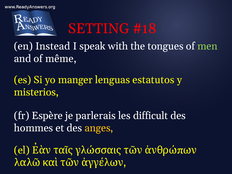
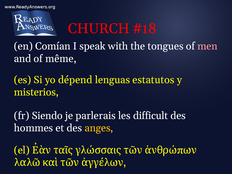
SETTING: SETTING -> CHURCH (99, 29)
Instead: Instead -> Comían (53, 46)
men colour: light green -> pink (207, 46)
manger: manger -> dépend (75, 80)
Espère: Espère -> Siendo (47, 116)
